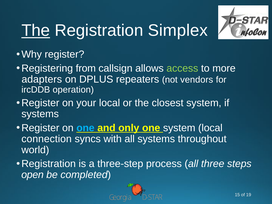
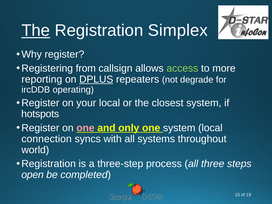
adapters: adapters -> reporting (42, 79)
DPLUS underline: none -> present (96, 79)
vendors: vendors -> degrade (197, 80)
operation: operation -> operating (73, 90)
systems: systems -> hotspots (40, 114)
one colour: light blue -> pink (85, 128)
